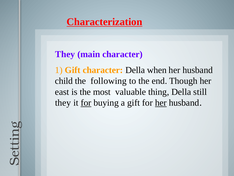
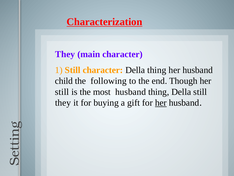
1 Gift: Gift -> Still (73, 70)
Della when: when -> thing (157, 70)
east: east -> still (62, 92)
most valuable: valuable -> husband (131, 92)
for underline: present -> none (86, 103)
